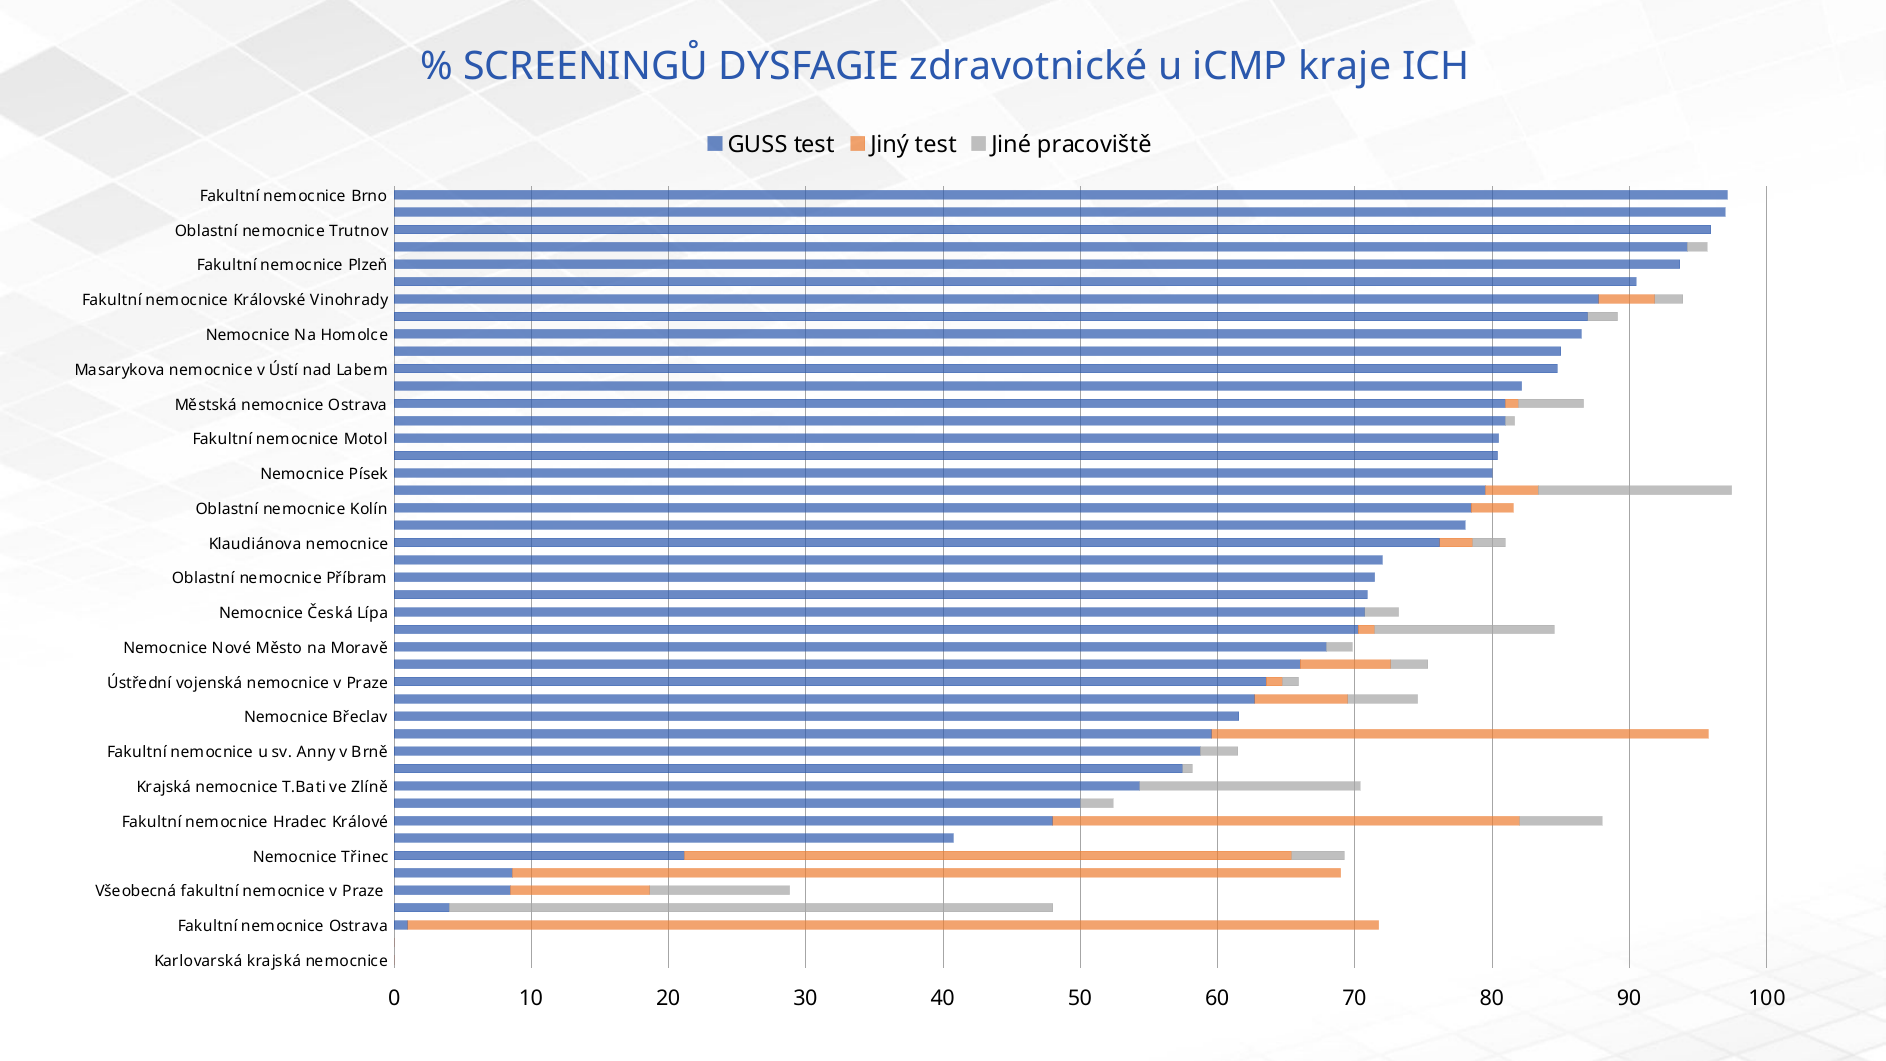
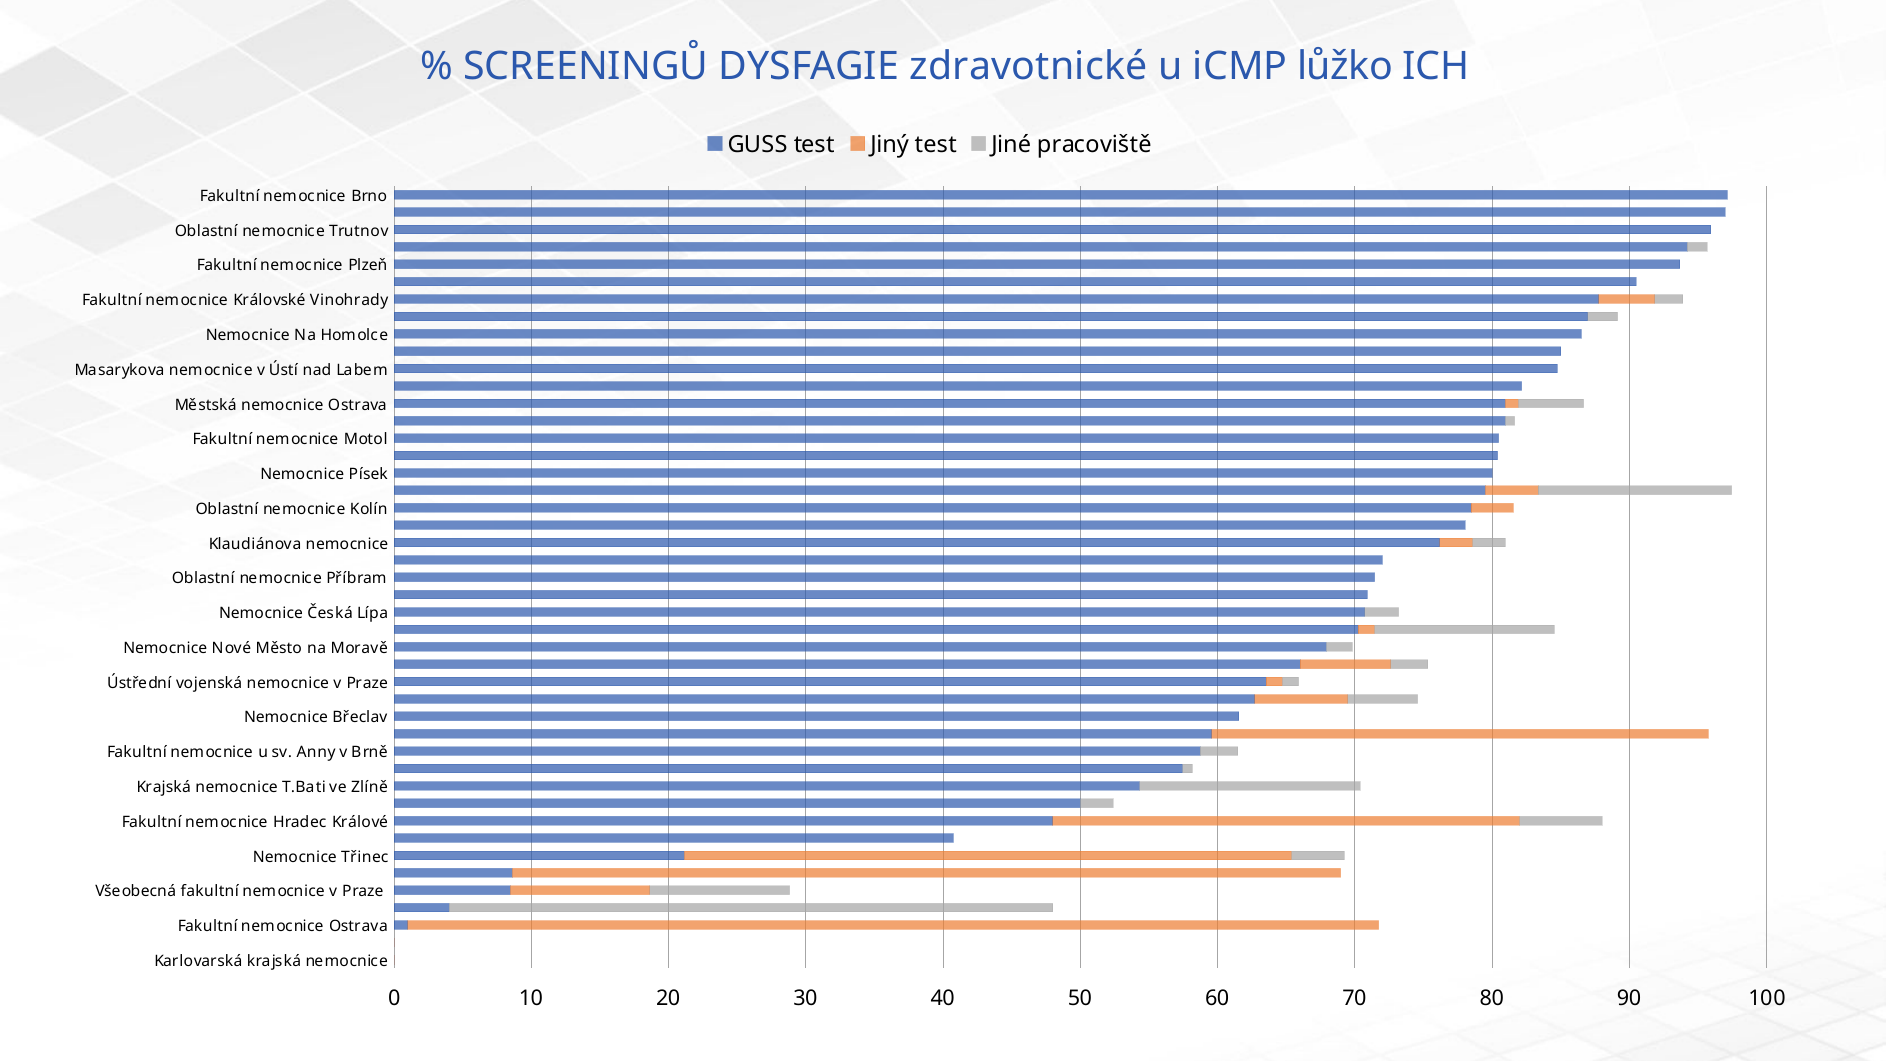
kraje: kraje -> lůžko (1345, 66)
